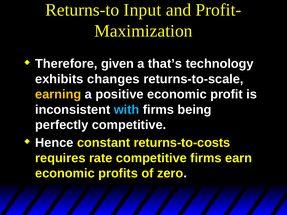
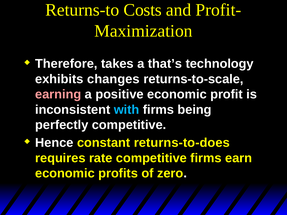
Input: Input -> Costs (143, 10)
given: given -> takes (117, 64)
earning colour: yellow -> pink (58, 94)
returns-to-costs: returns-to-costs -> returns-to-does (182, 143)
